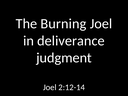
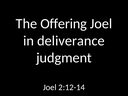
Burning: Burning -> Offering (64, 24)
